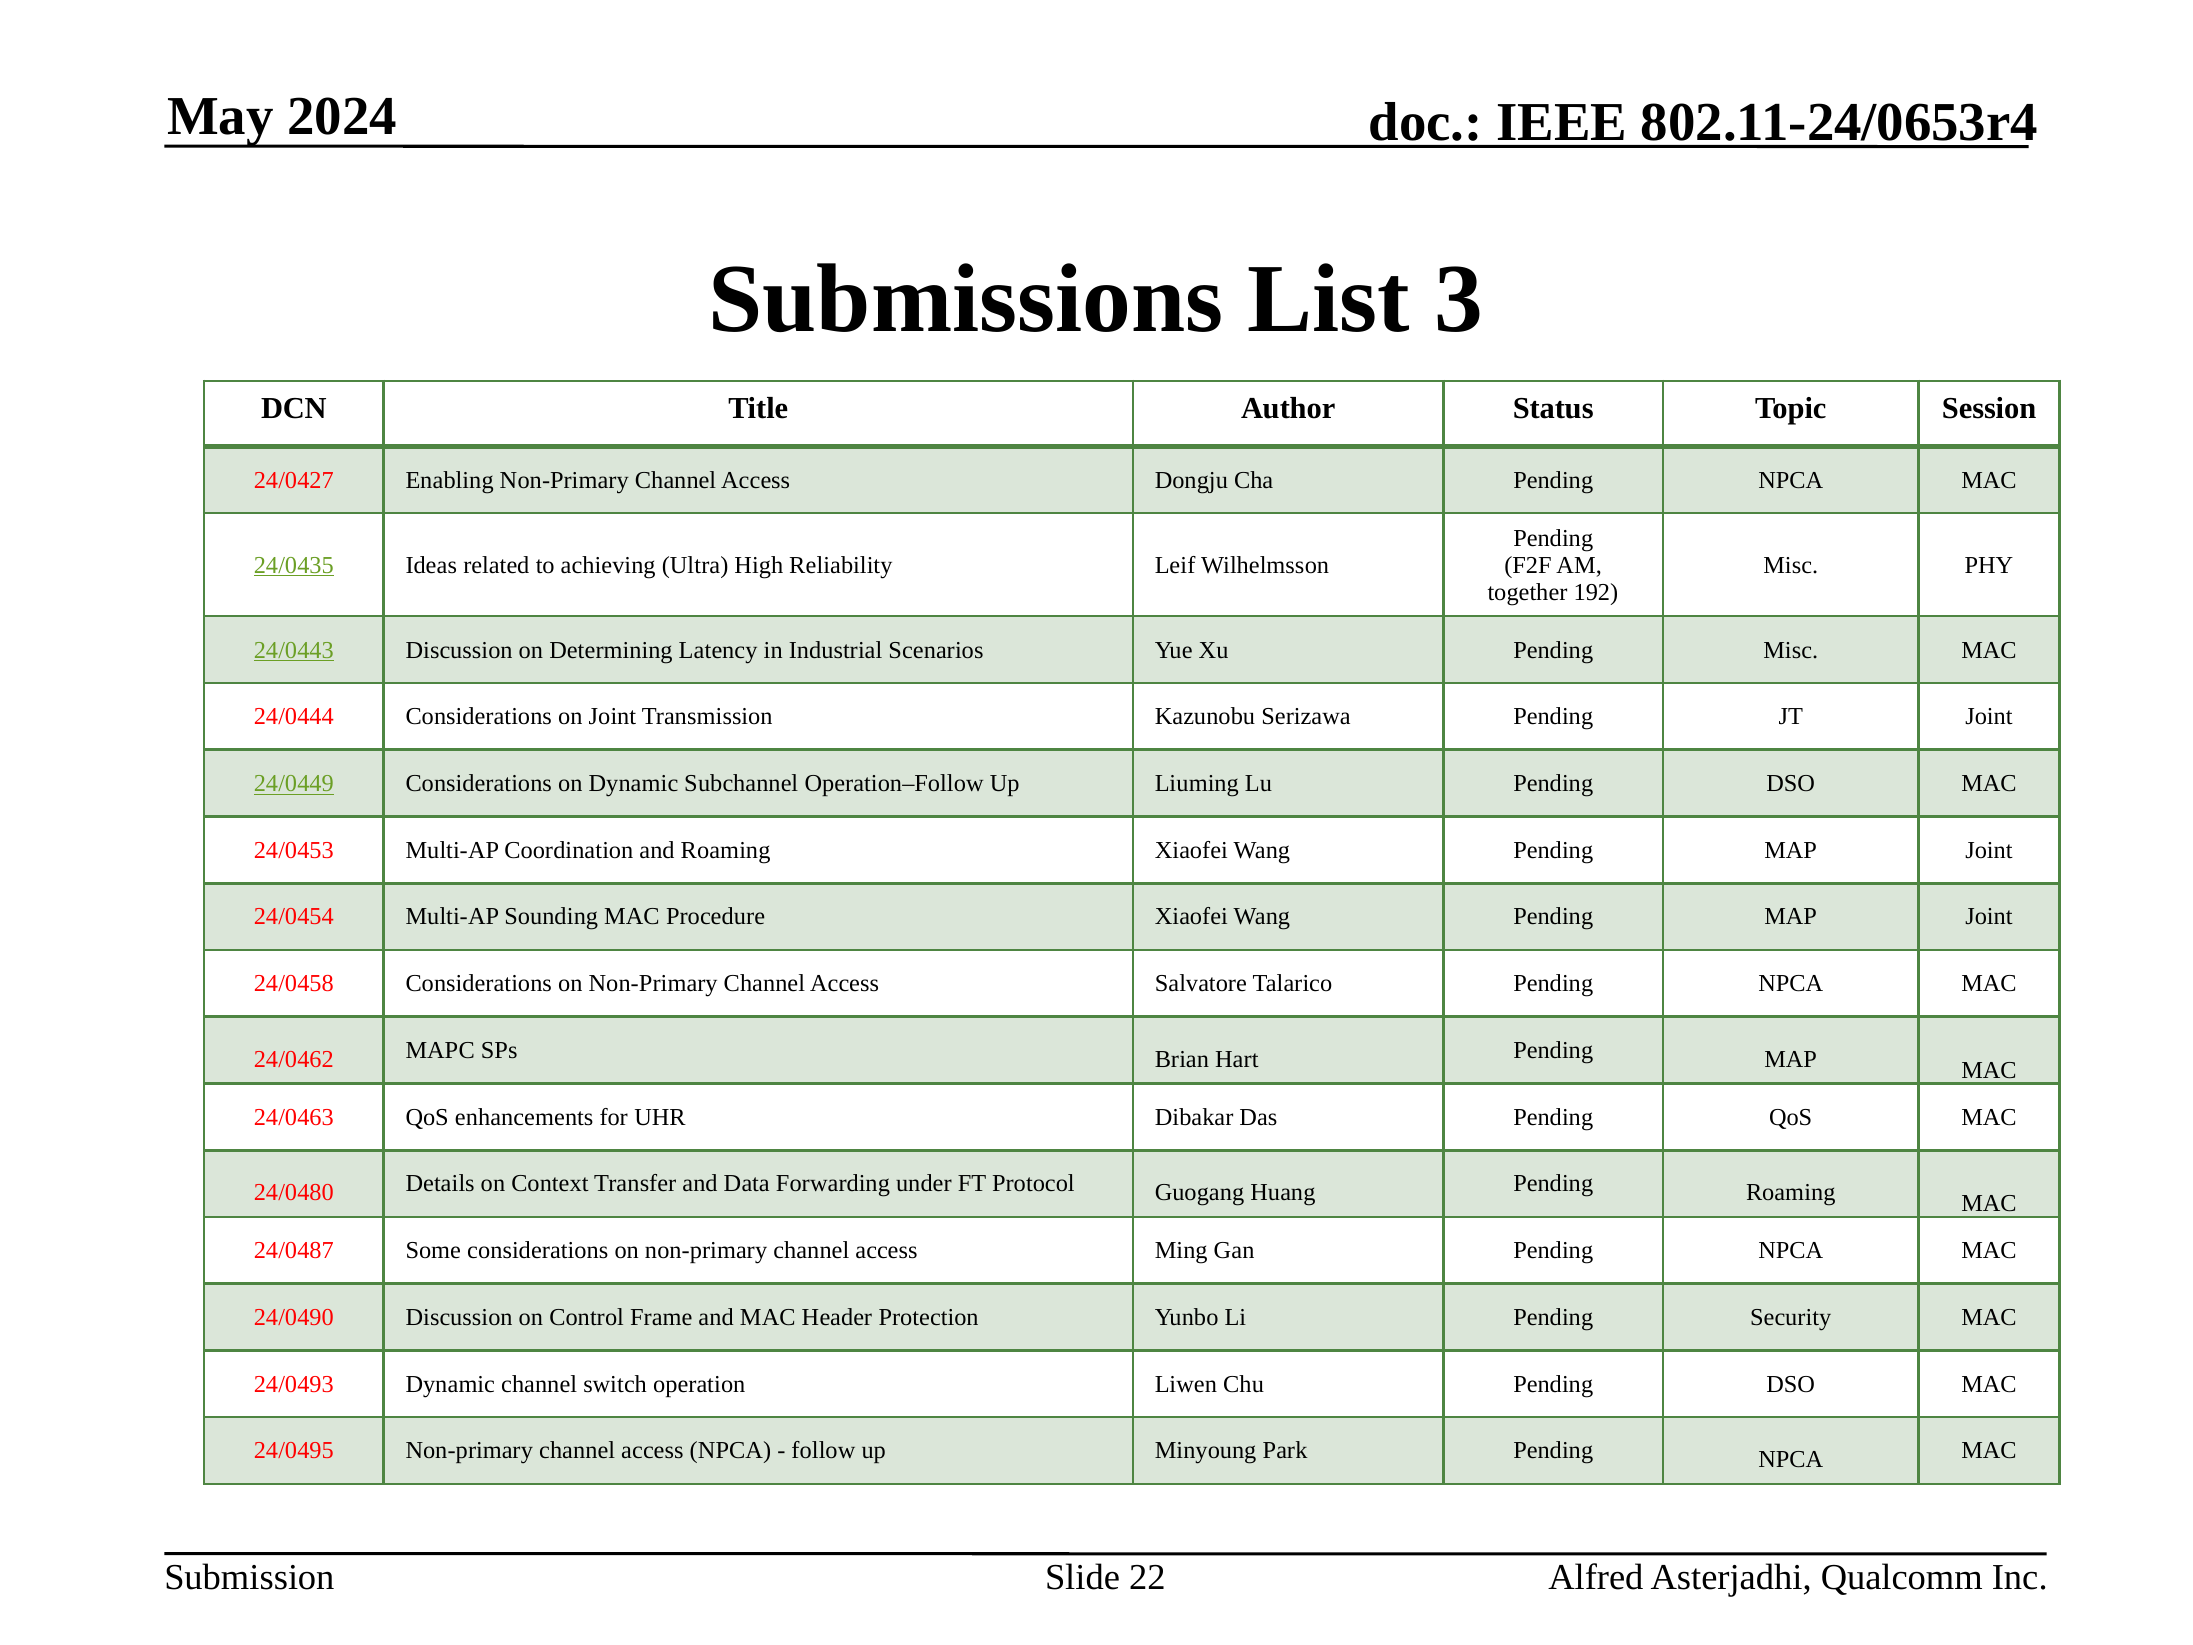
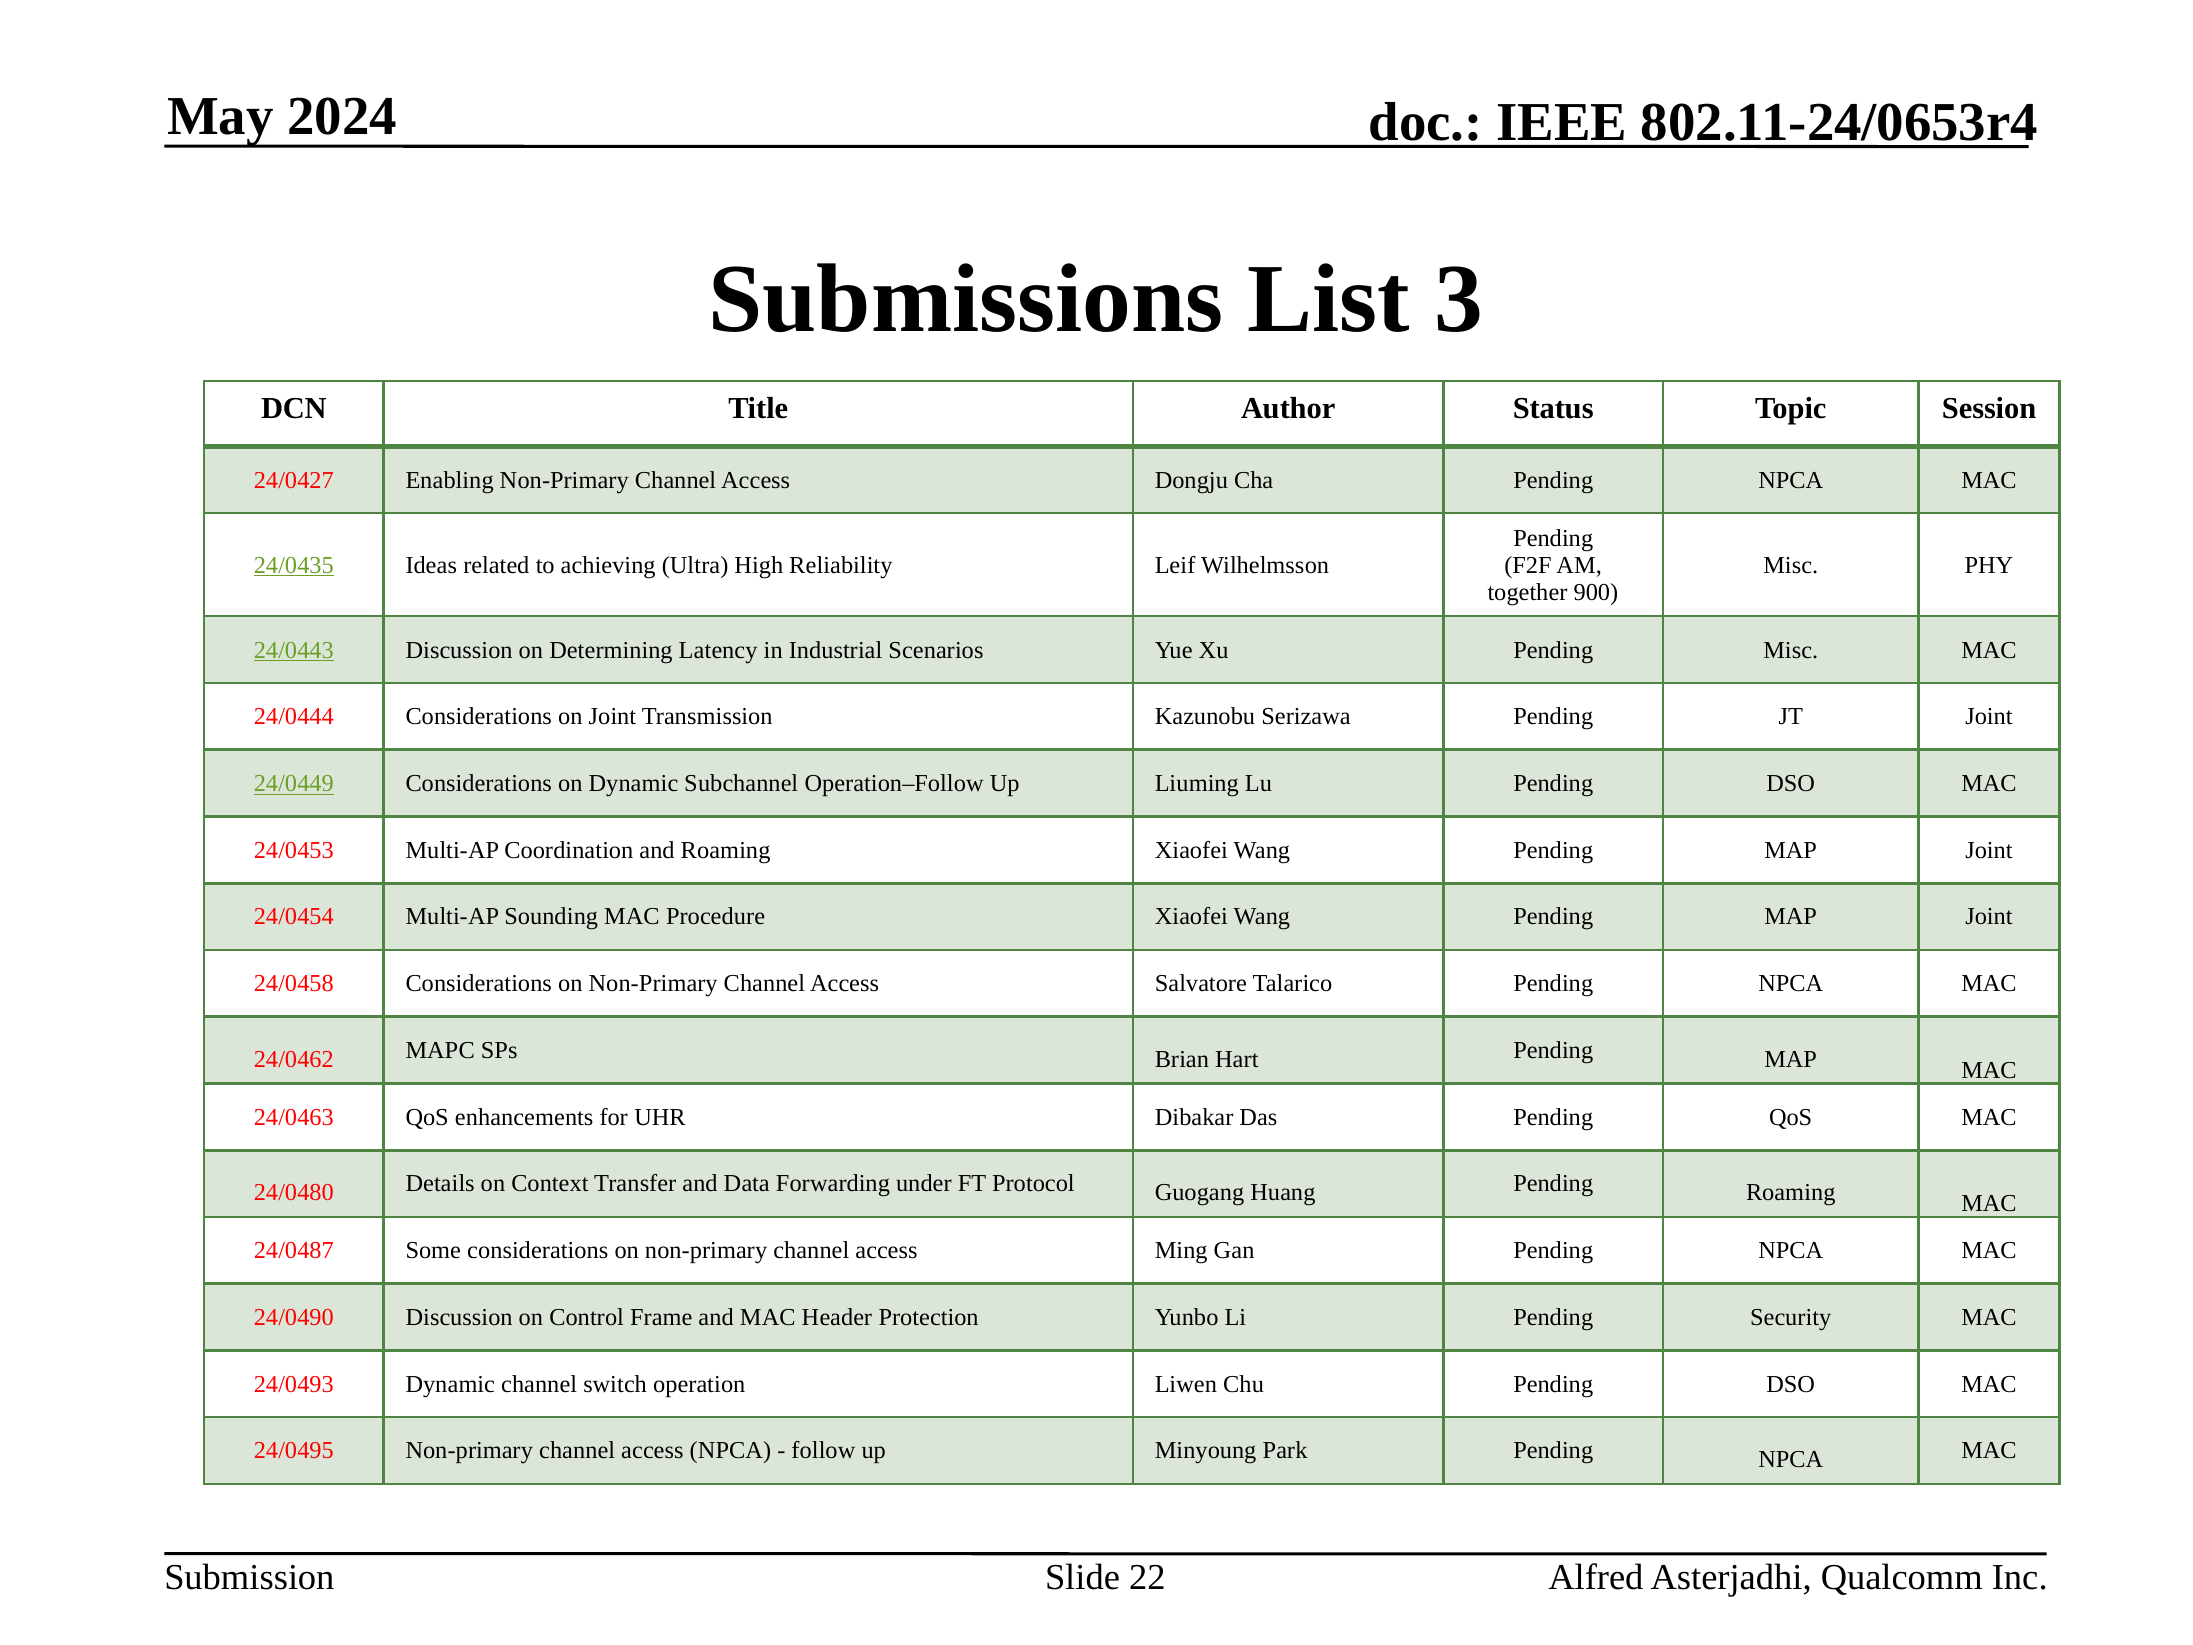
192: 192 -> 900 (1596, 592)
